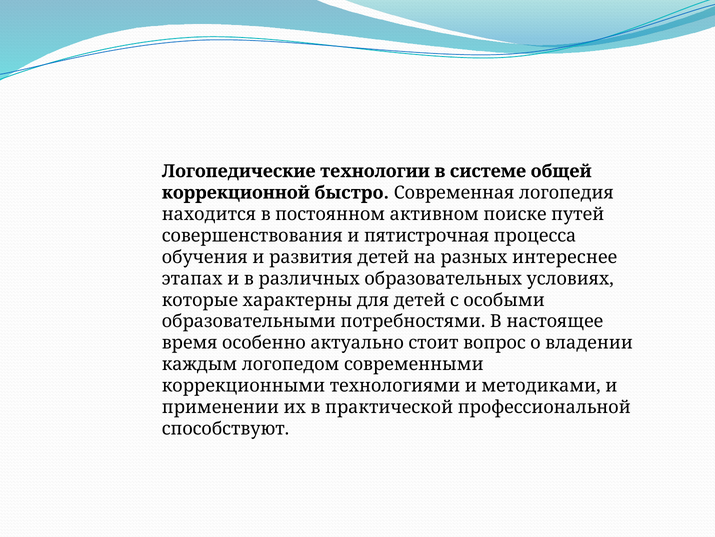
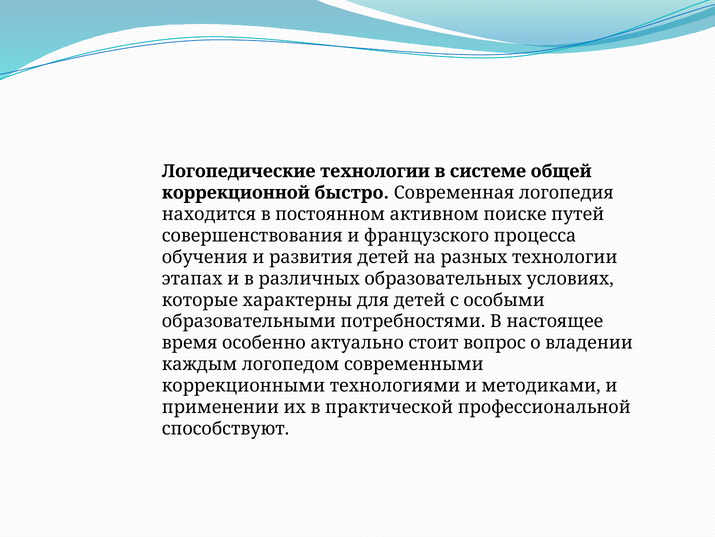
пятистрочная: пятистрочная -> французского (427, 235)
разных интереснее: интереснее -> технологии (565, 257)
